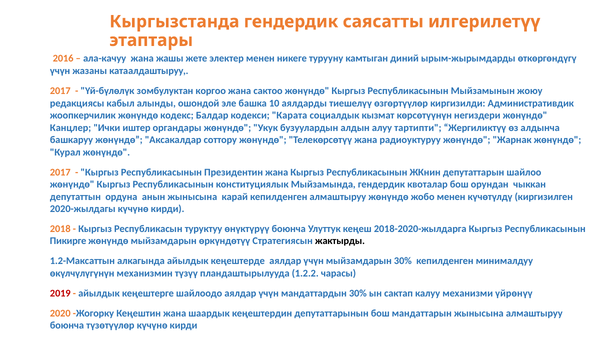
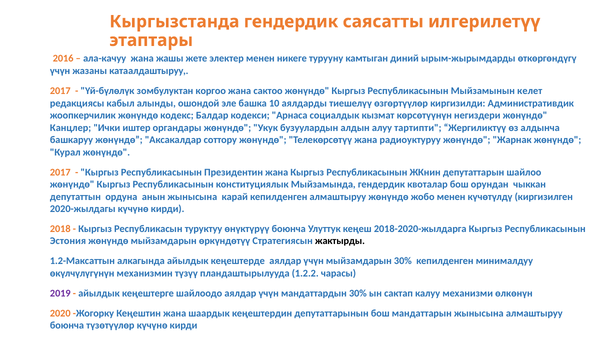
жоюу: жоюу -> келет (530, 91)
Карата: Карата -> Арнаса (290, 115)
Пикирге: Пикирге -> Эстония (68, 241)
2019 colour: red -> purple (60, 293)
үйрөнүү: үйрөнүү -> өлкөнүн (514, 293)
